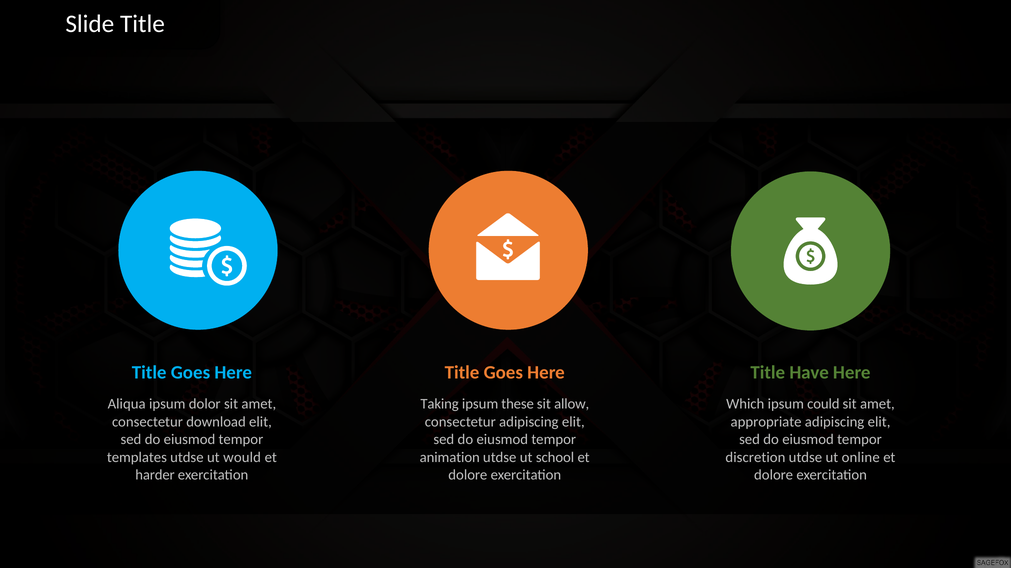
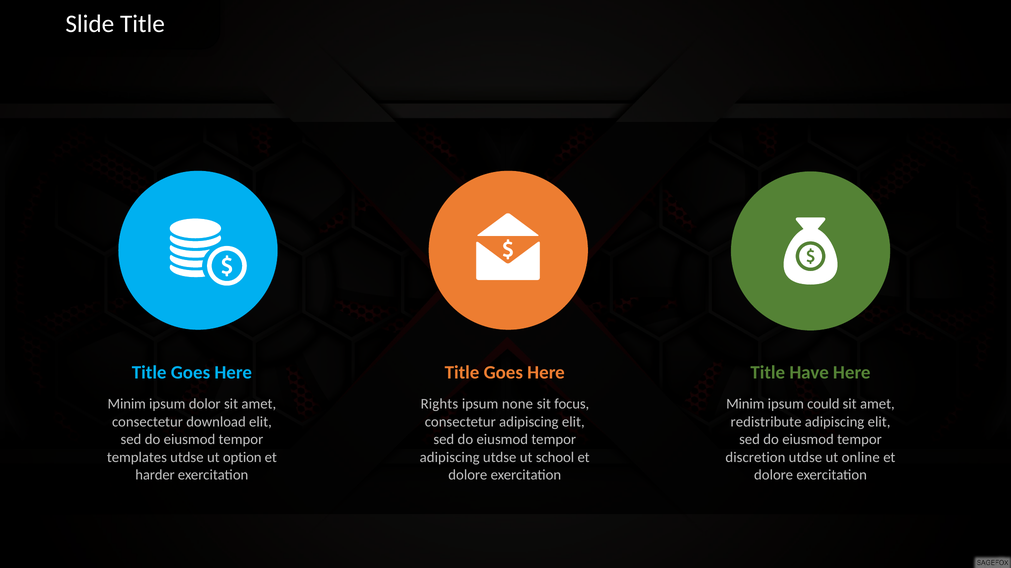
Aliqua: Aliqua -> Minim (127, 405)
Taking: Taking -> Rights (439, 405)
these: these -> none (517, 405)
allow: allow -> focus (572, 405)
Which: Which -> Minim (745, 405)
appropriate: appropriate -> redistribute (766, 422)
would: would -> option (242, 458)
animation: animation -> adipiscing (450, 458)
